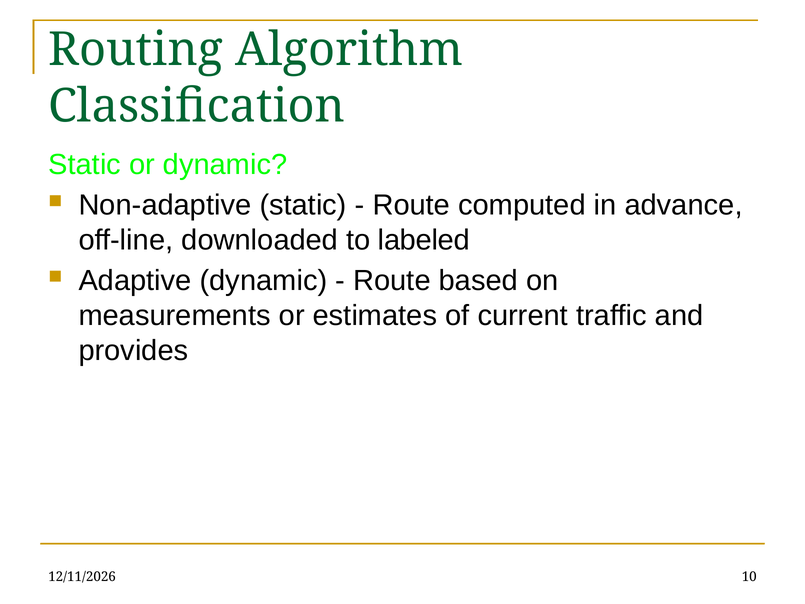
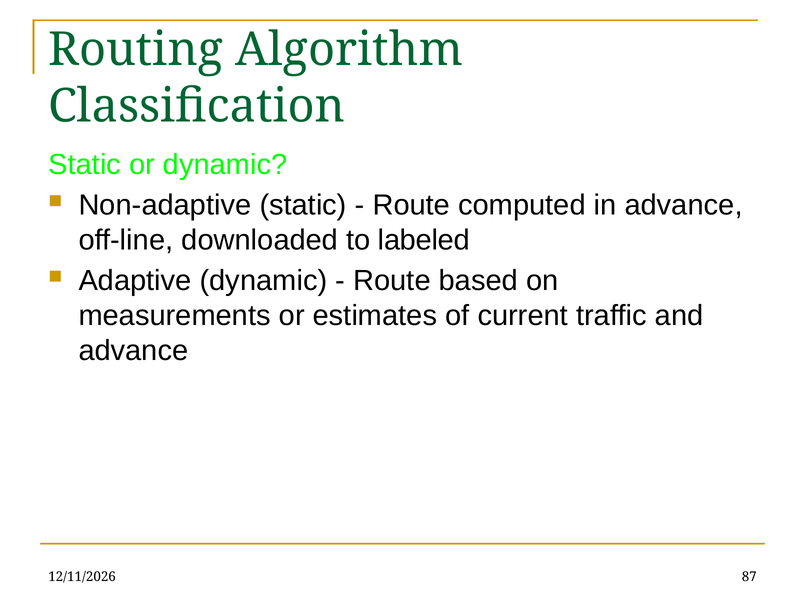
provides: provides -> advance (133, 350)
10: 10 -> 87 (749, 577)
